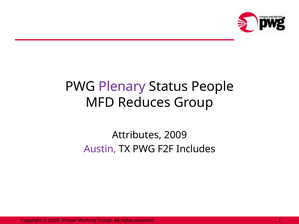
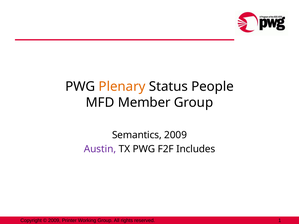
Plenary colour: purple -> orange (122, 87)
Reduces: Reduces -> Member (144, 103)
Attributes: Attributes -> Semantics (137, 135)
